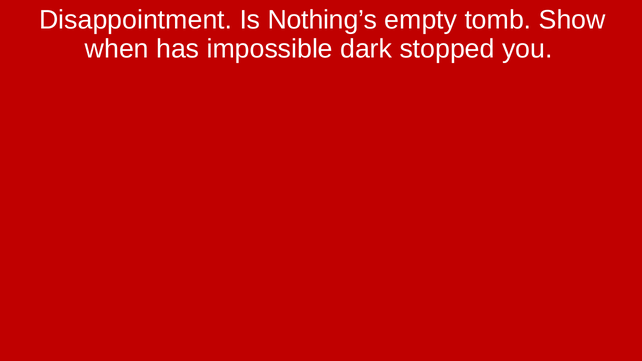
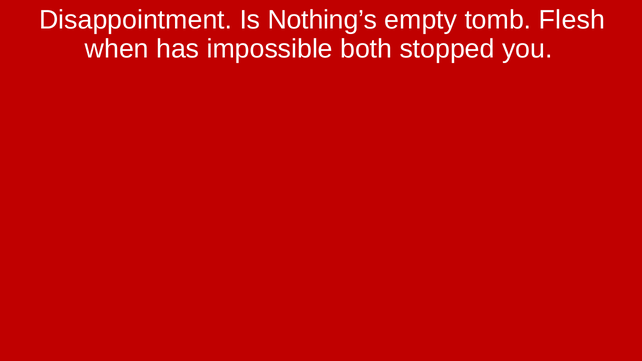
Show: Show -> Flesh (572, 20)
dark: dark -> both (366, 49)
